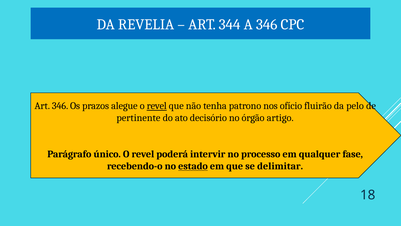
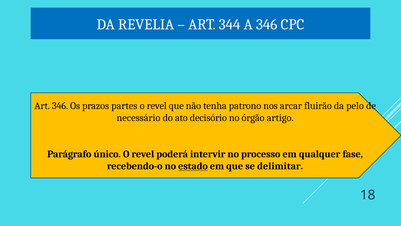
alegue: alegue -> partes (124, 106)
revel underline: present -> none (157, 106)
ofício: ofício -> arcar (291, 106)
pertinente: pertinente -> necessário (138, 118)
